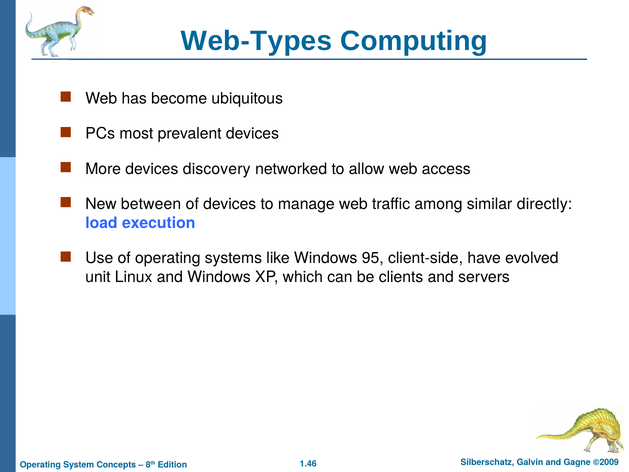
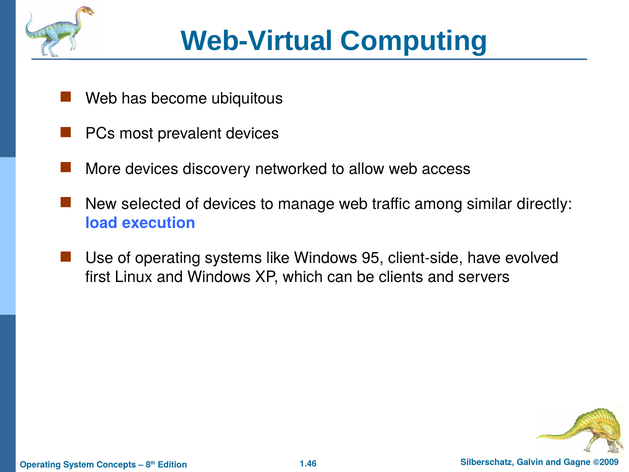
Web-Types: Web-Types -> Web-Virtual (257, 41)
between: between -> selected (151, 204)
unit: unit -> first (98, 277)
